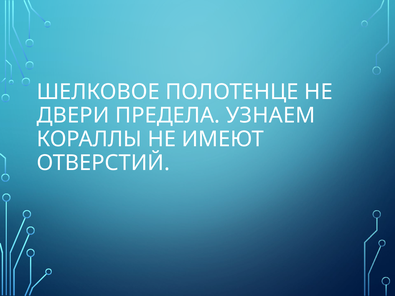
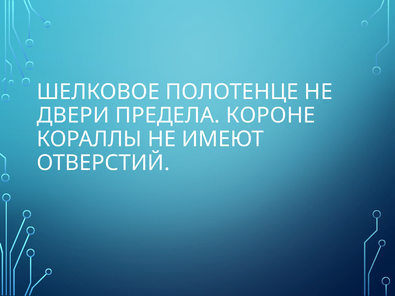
УЗНАЕМ: УЗНАЕМ -> КОРОНЕ (271, 116)
